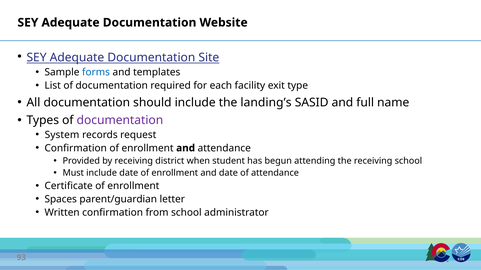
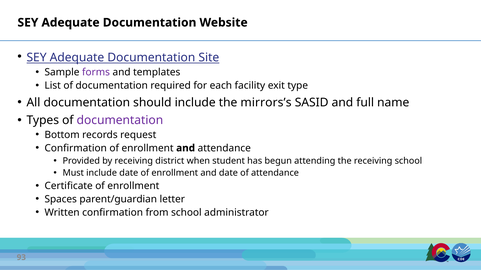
forms colour: blue -> purple (96, 72)
landing’s: landing’s -> mirrors’s (266, 103)
System: System -> Bottom (62, 135)
